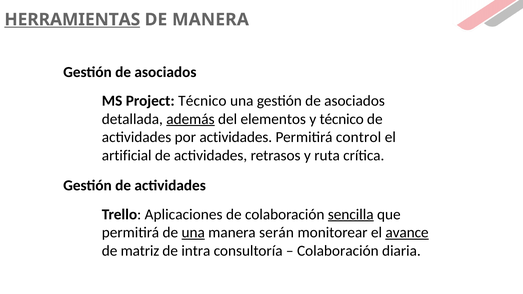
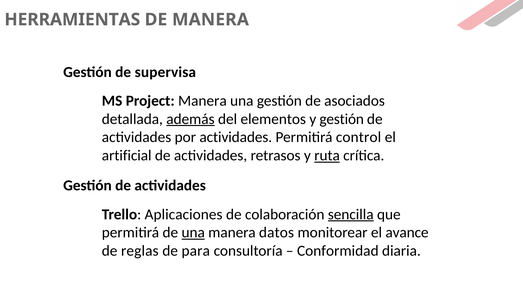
HERRAMIENTAS underline: present -> none (72, 20)
asociados: asociados -> supervisa (165, 72)
Project Técnico: Técnico -> Manera (202, 101)
y técnico: técnico -> gestión (342, 119)
ruta underline: none -> present (327, 156)
serán: serán -> datos (276, 233)
avance underline: present -> none (407, 233)
matriz: matriz -> reglas (140, 251)
intra: intra -> para (196, 251)
Colaboración: Colaboración -> Conformidad (338, 251)
